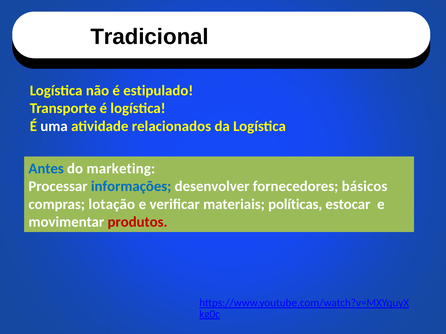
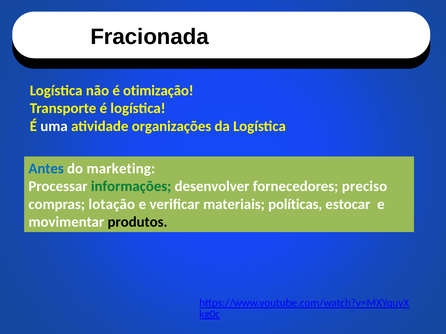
Tradicional: Tradicional -> Fracionada (150, 37)
estipulado: estipulado -> otimização (158, 91)
relacionados: relacionados -> organizações (171, 126)
informações colour: blue -> green (131, 187)
básicos: básicos -> preciso (364, 187)
produtos colour: red -> black (138, 222)
